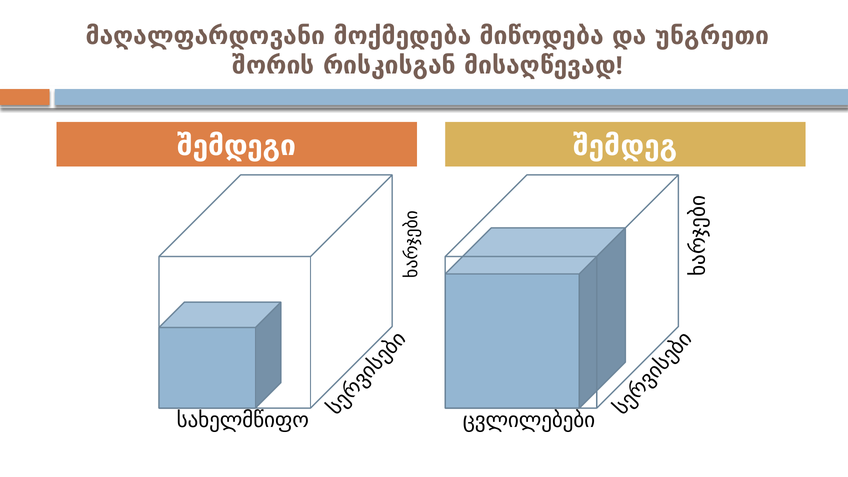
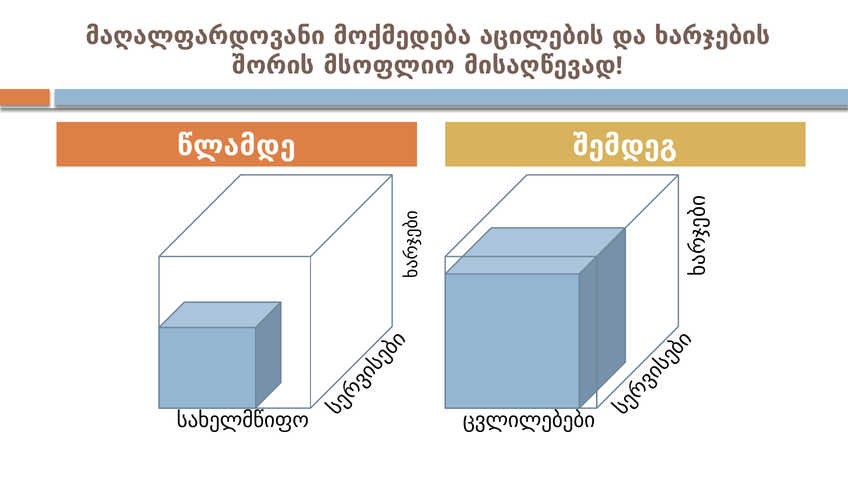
მიწოდება: მიწოდება -> აცილების (542, 36)
უნგრეთი: უნგრეთი -> ხარჯების (713, 36)
რისკისგან: რისკისგან -> მსოფლიო (389, 66)
შემდეგი: შემდეგი -> წლამდე (236, 146)
